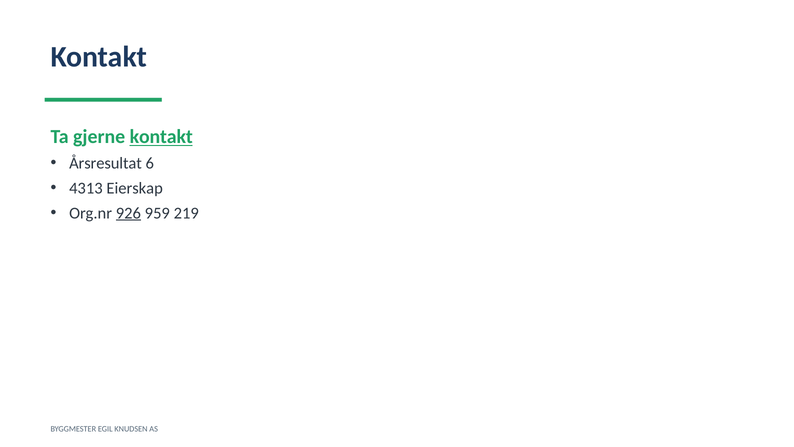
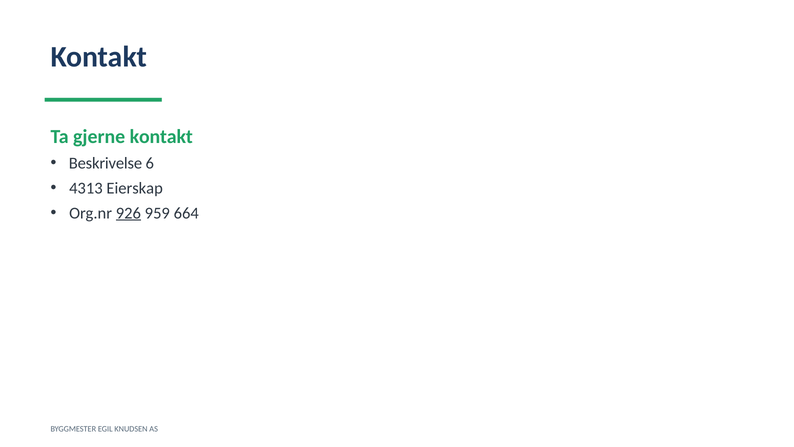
kontakt underline: present -> none (161, 137)
Årsresultat: Årsresultat -> Beskrivelse (106, 163)
219: 219 -> 664 (186, 213)
